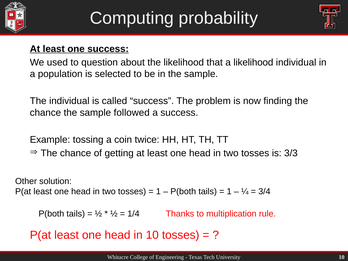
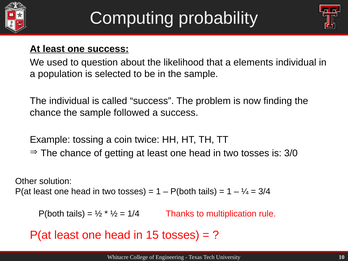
a likelihood: likelihood -> elements (253, 62)
3/3: 3/3 -> 3/0 (291, 153)
in 10: 10 -> 15 (152, 235)
